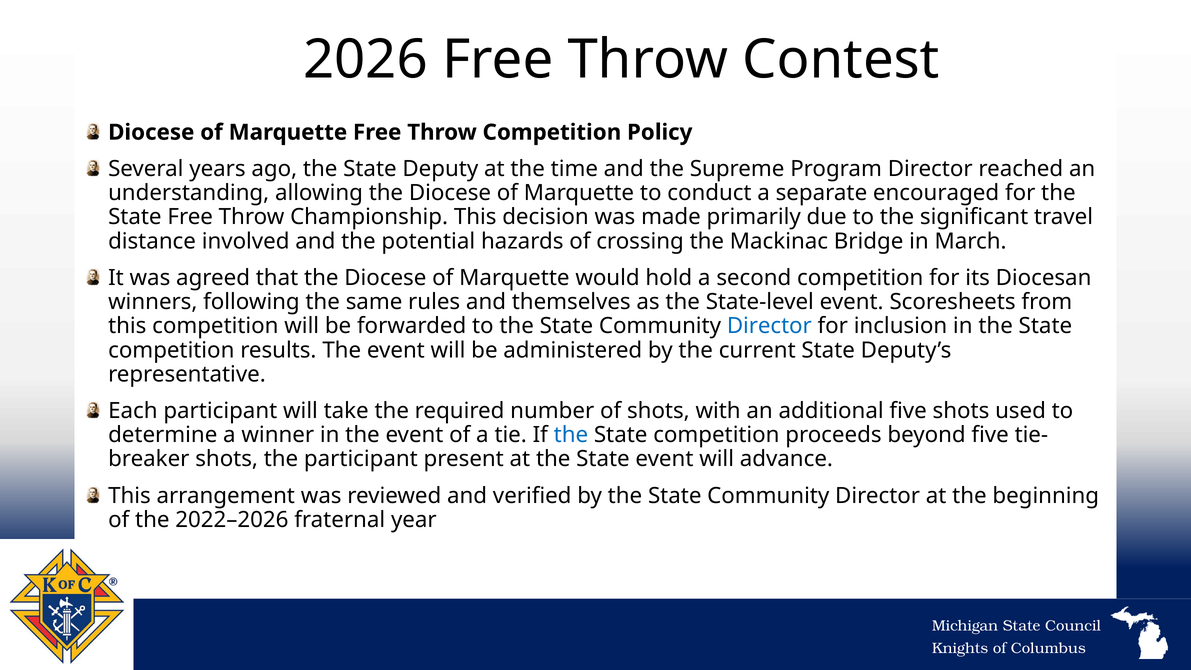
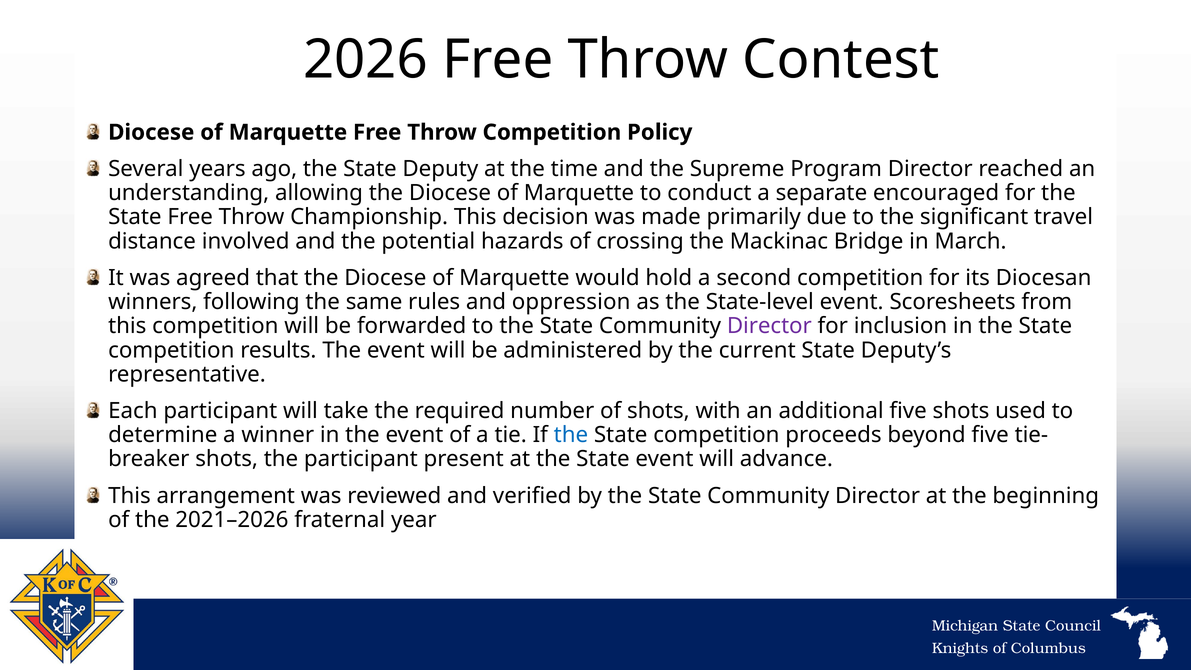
themselves: themselves -> oppression (571, 302)
Director colour: blue -> purple (769, 326)
2022–2026: 2022–2026 -> 2021–2026 (232, 520)
